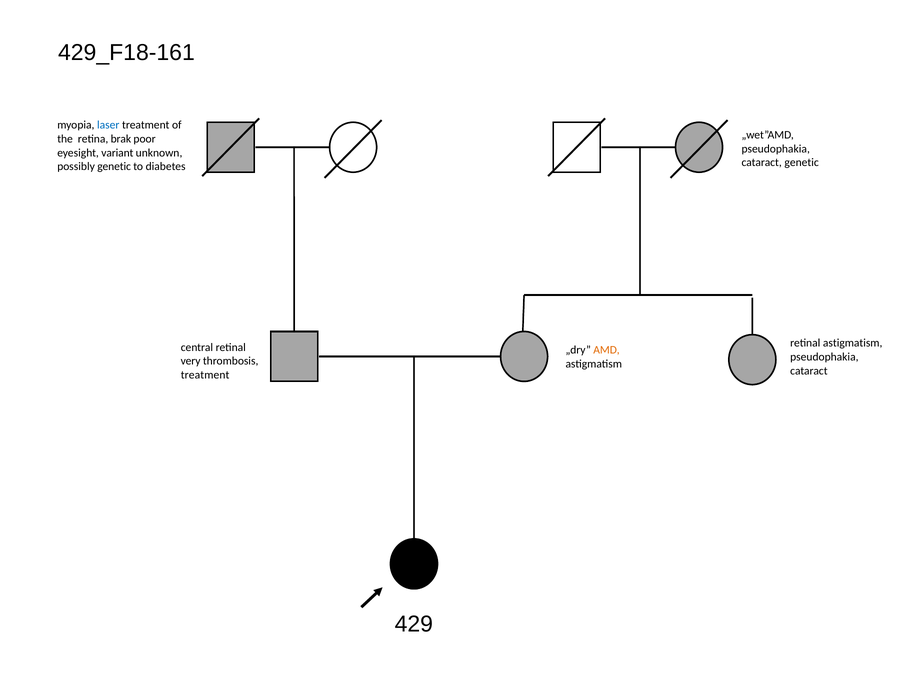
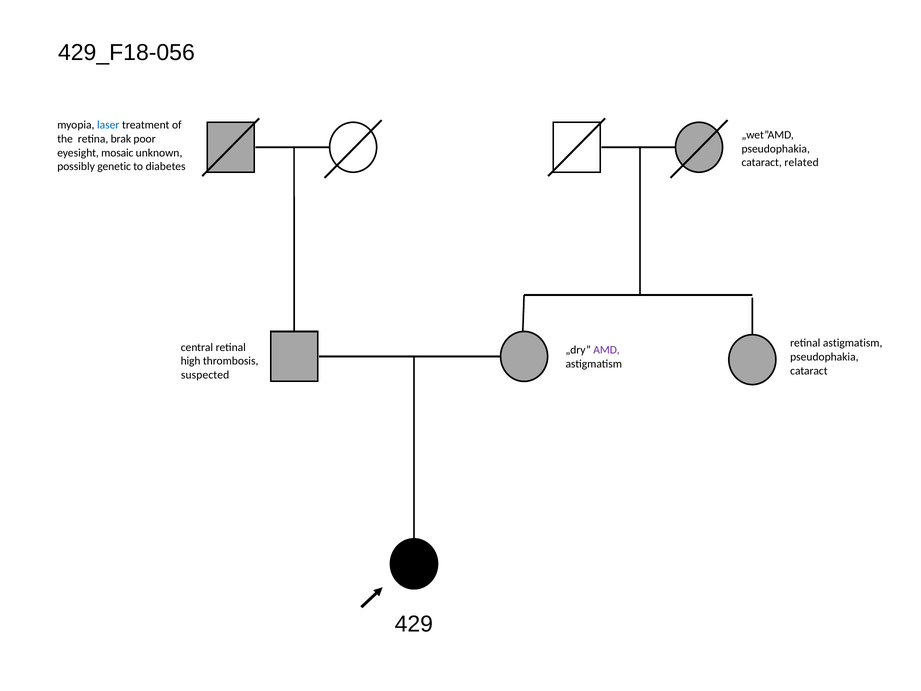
429_F18-161: 429_F18-161 -> 429_F18-056 (126, 53)
variant: variant -> mosaic (117, 153)
cataract genetic: genetic -> related (802, 163)
AMD colour: orange -> purple (607, 350)
very: very -> high (191, 361)
treatment: treatment -> suspected (205, 375)
